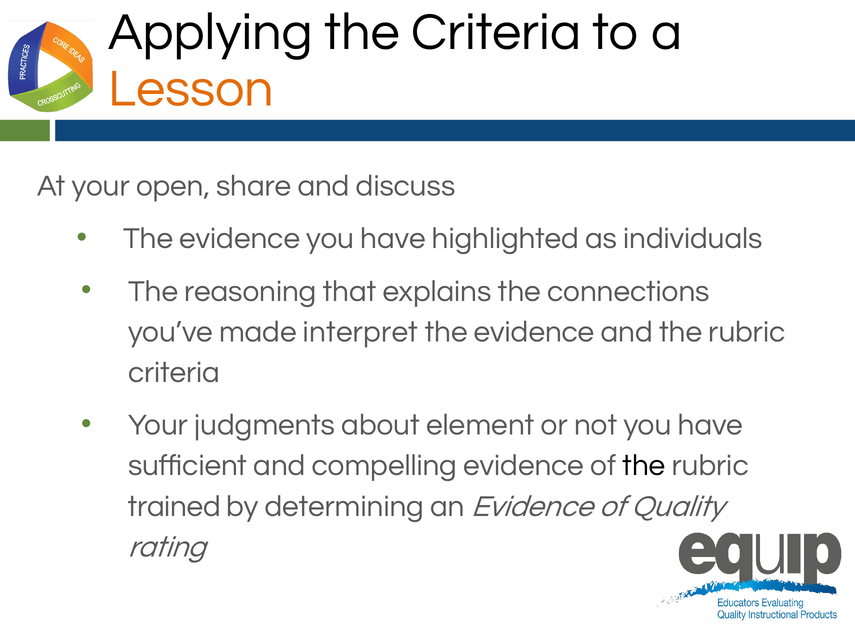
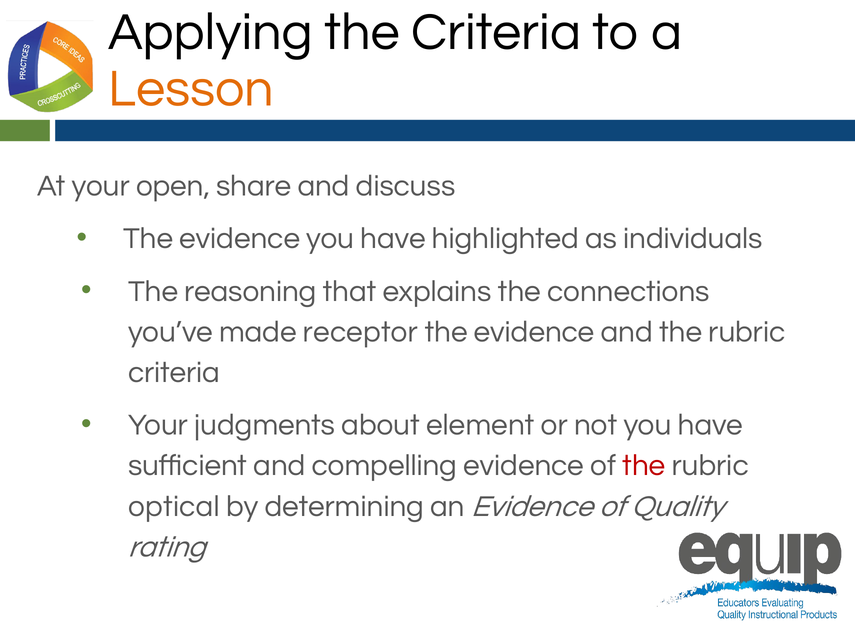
interpret: interpret -> receptor (361, 331)
the colour: black -> red (644, 465)
trained: trained -> optical (174, 506)
